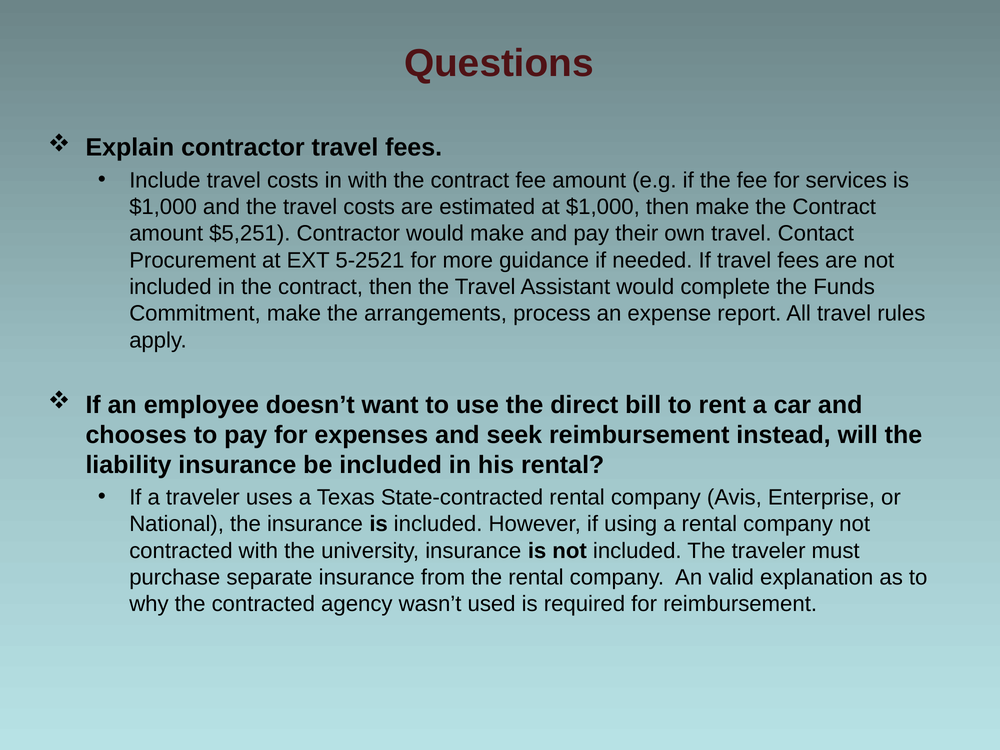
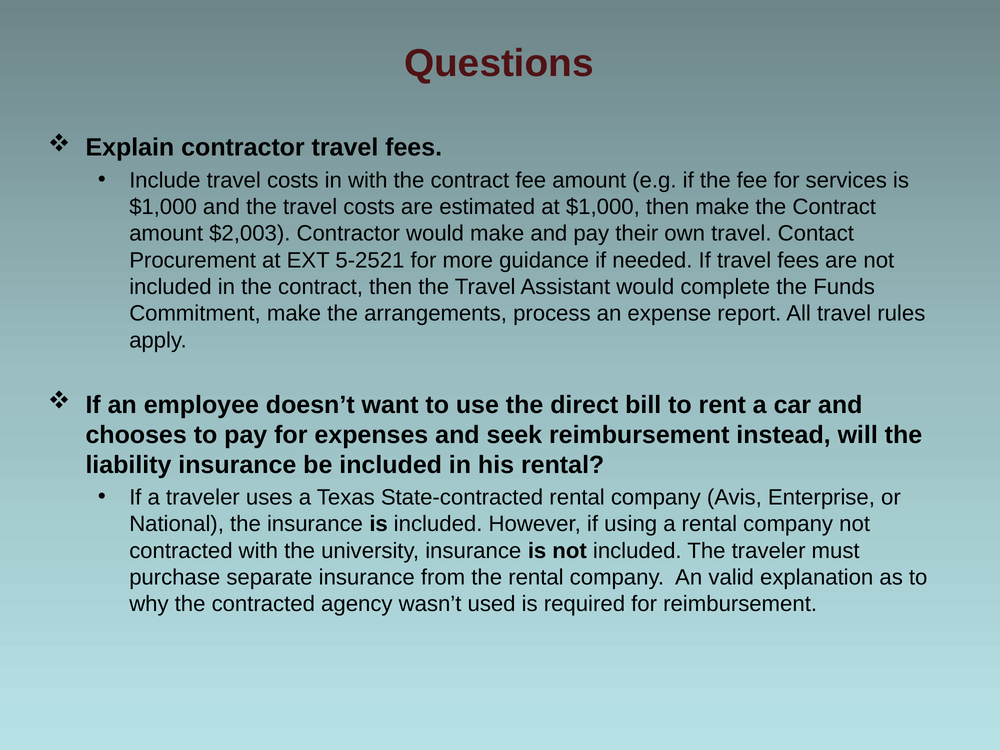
$5,251: $5,251 -> $2,003 (250, 234)
